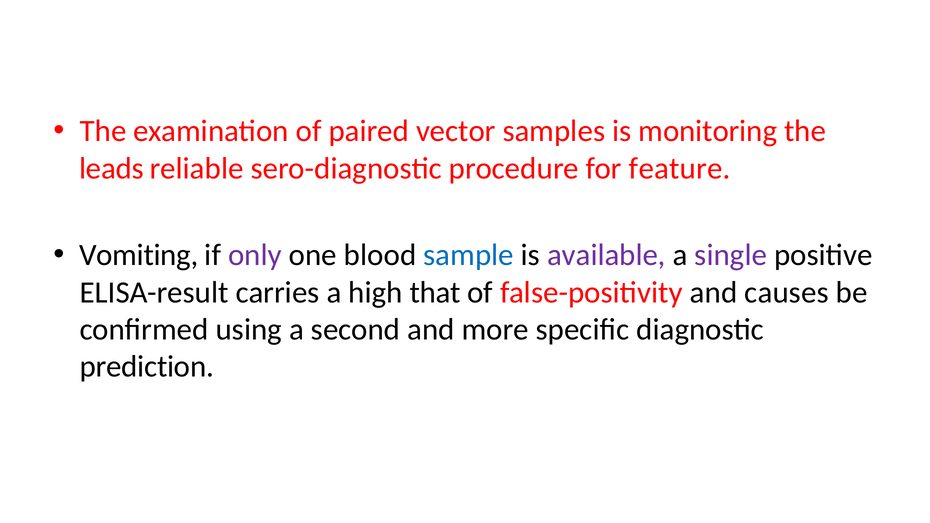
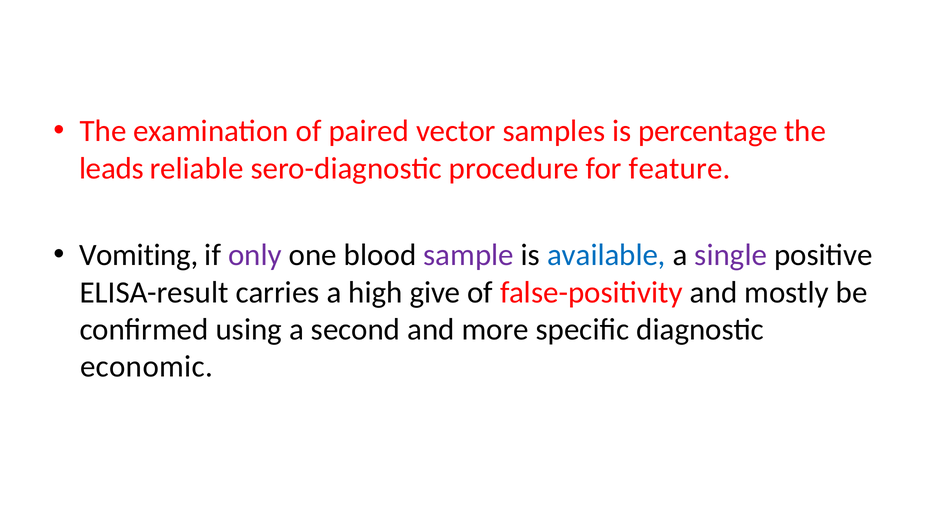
monitoring: monitoring -> percentage (708, 131)
sample colour: blue -> purple (469, 255)
available colour: purple -> blue (606, 255)
that: that -> give (435, 292)
causes: causes -> mostly (787, 292)
prediction: prediction -> economic (146, 367)
